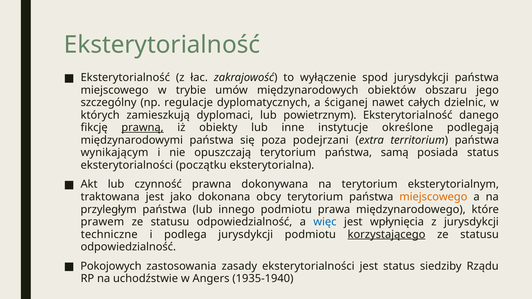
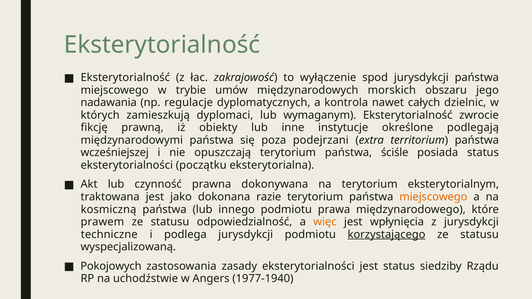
obiektów: obiektów -> morskich (392, 90)
szczególny: szczególny -> nadawania (109, 103)
ściganej: ściganej -> kontrola (346, 103)
powietrznym: powietrznym -> wymaganym (320, 115)
danego: danego -> zwrocie (479, 115)
prawną underline: present -> none (143, 128)
wynikającym: wynikającym -> wcześniejszej (115, 153)
samą: samą -> ściśle (395, 153)
obcy: obcy -> razie (269, 197)
przyległym: przyległym -> kosmiczną (109, 210)
więc colour: blue -> orange (325, 222)
odpowiedzialność: odpowiedzialność -> wyspecjalizowaną (128, 247)
1935-1940: 1935-1940 -> 1977-1940 (263, 279)
